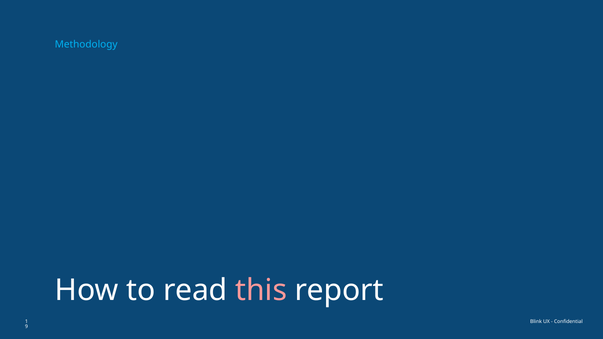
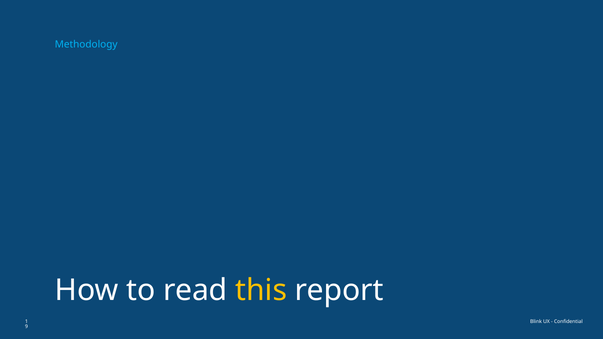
this colour: pink -> yellow (261, 290)
